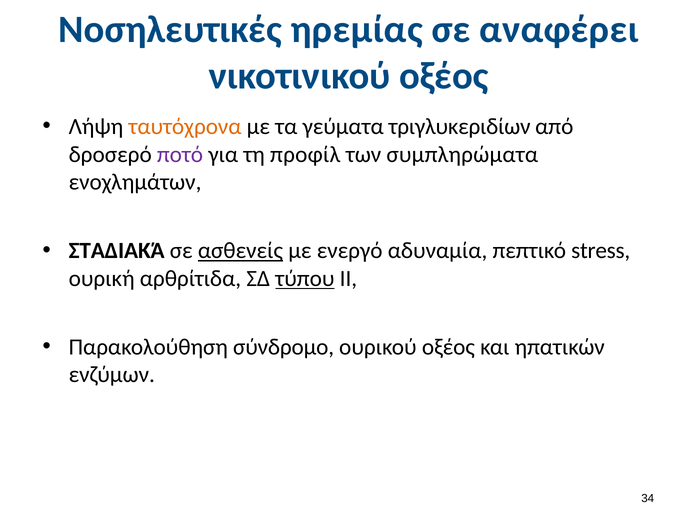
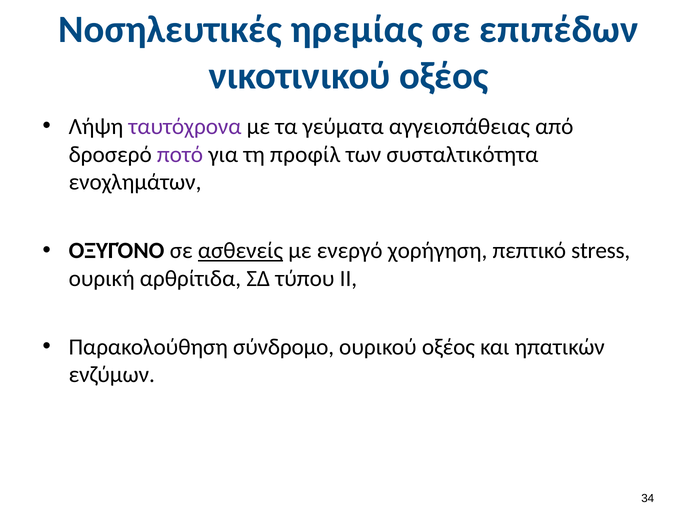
αναφέρει: αναφέρει -> επιπέδων (559, 29)
ταυτόχρονα colour: orange -> purple (185, 127)
τριγλυκεριδίων: τριγλυκεριδίων -> αγγειοπάθειας (459, 127)
συμπληρώματα: συμπληρώματα -> συσταλτικότητα (462, 154)
ΣΤΑΔΙΑΚΆ: ΣΤΑΔΙΑΚΆ -> ΟΞΥΓΌΝΟ (117, 251)
αδυναμία: αδυναμία -> χορήγηση (438, 251)
τύπου underline: present -> none (305, 279)
